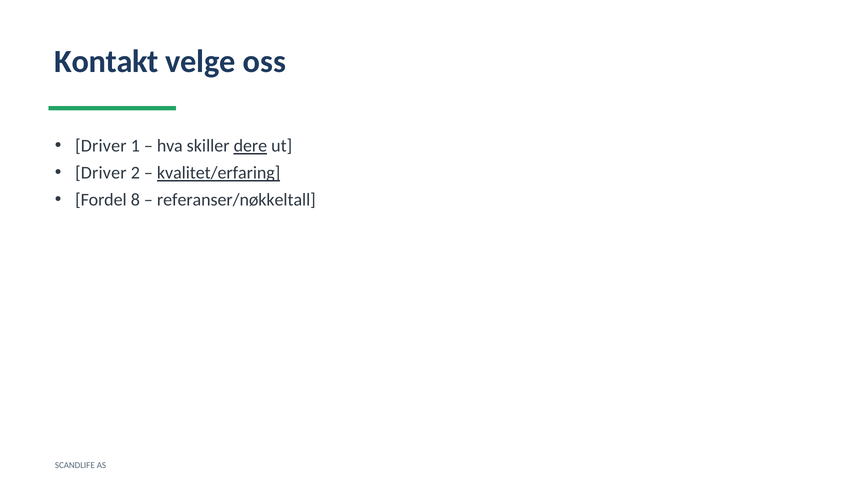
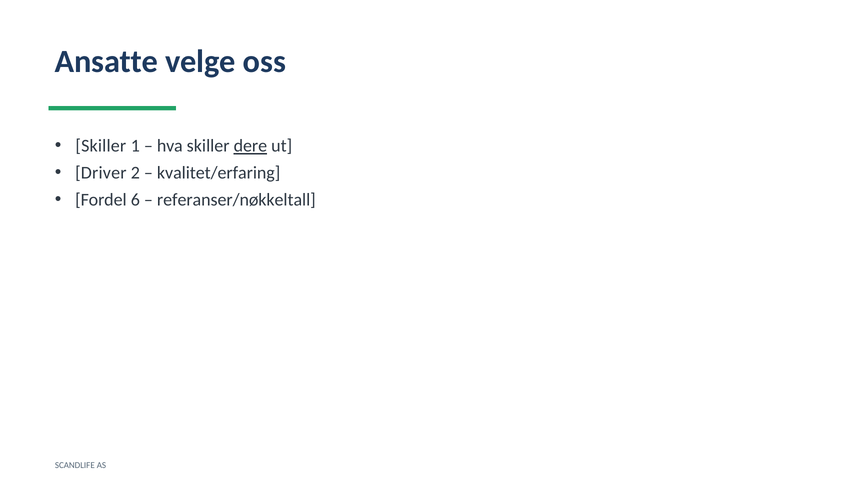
Kontakt: Kontakt -> Ansatte (106, 62)
Driver: Driver -> Skiller (101, 146)
kvalitet/erfaring underline: present -> none (219, 173)
8: 8 -> 6 (135, 200)
